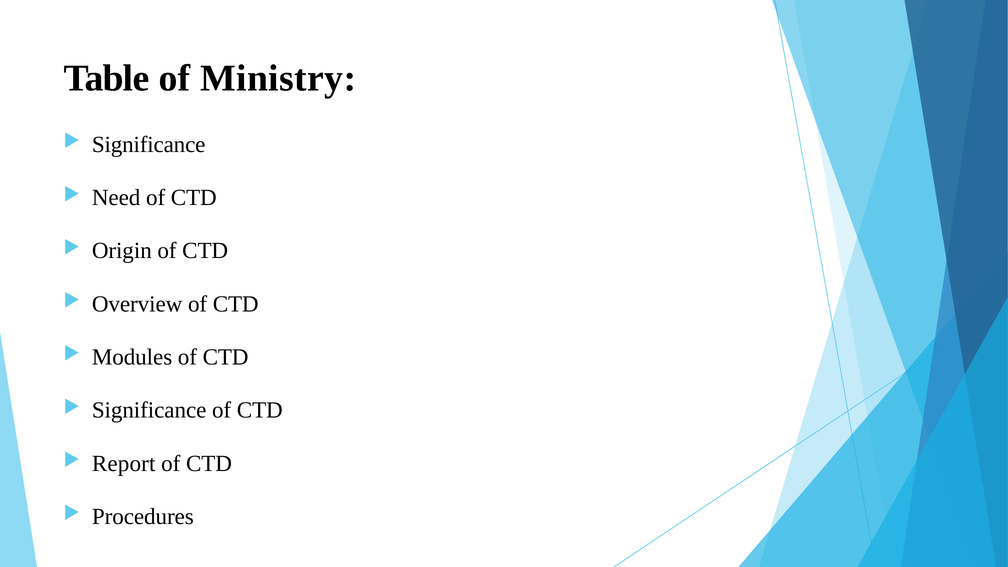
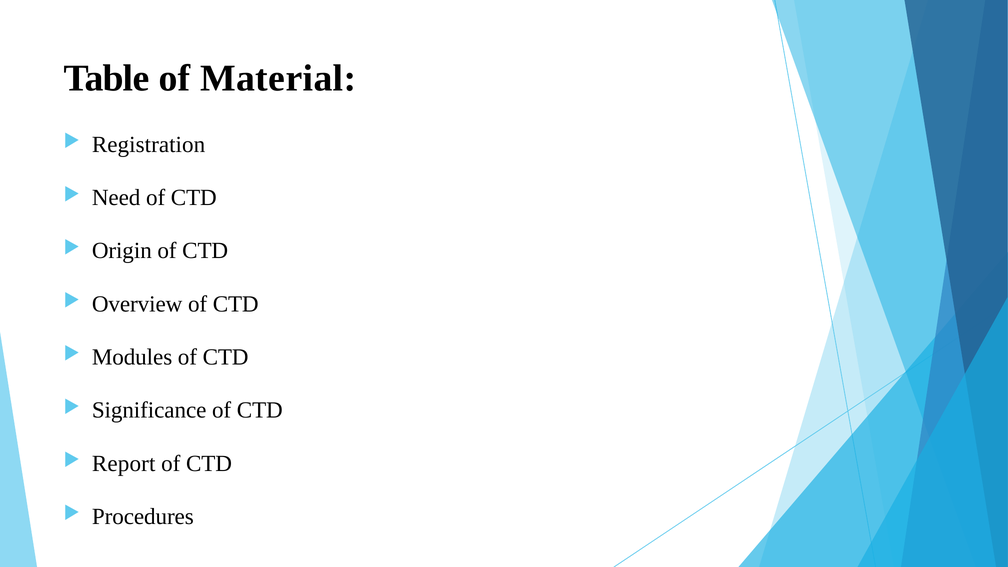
Ministry: Ministry -> Material (278, 78)
Significance: Significance -> Registration (149, 145)
